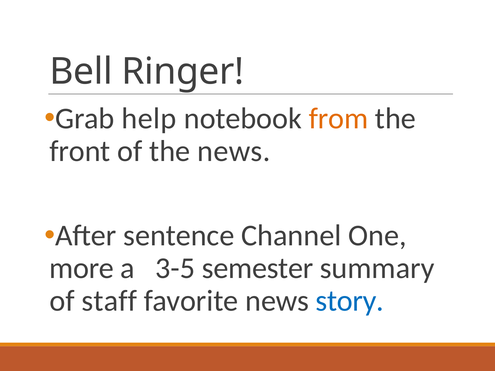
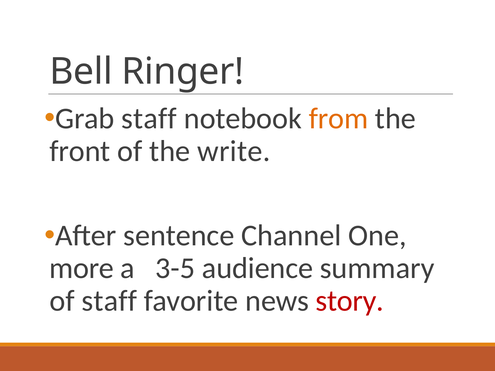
Grab help: help -> staff (149, 119)
the news: news -> write (234, 151)
semester: semester -> audience (258, 268)
story colour: blue -> red (350, 301)
